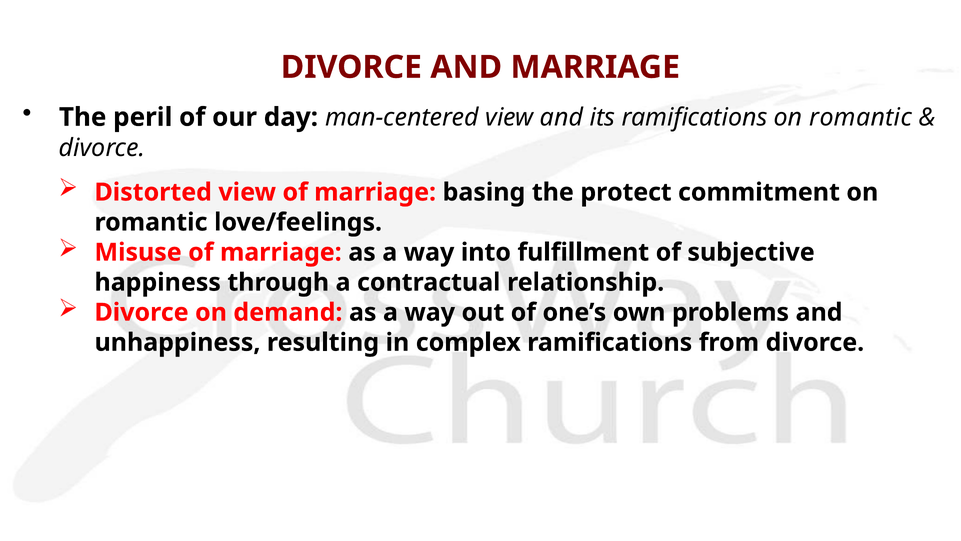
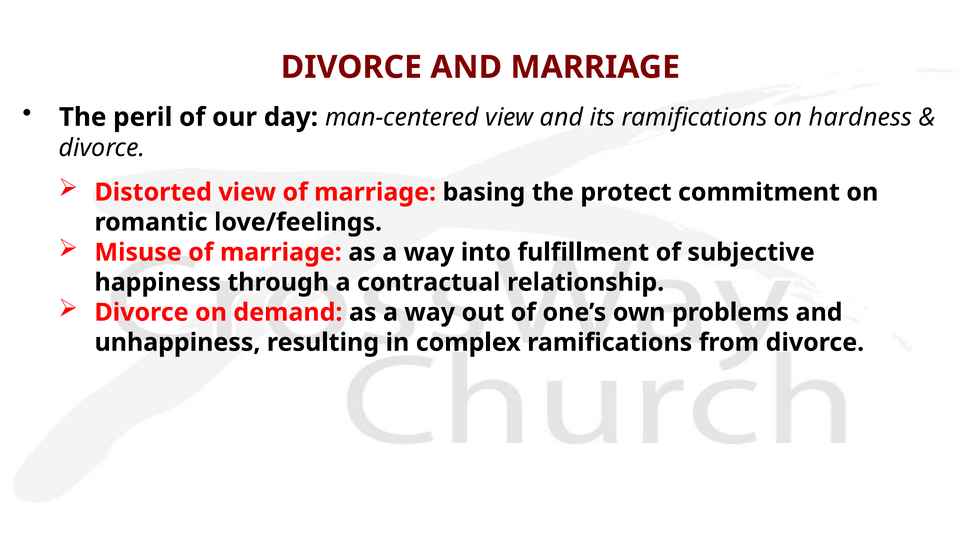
ramifications on romantic: romantic -> hardness (861, 117)
